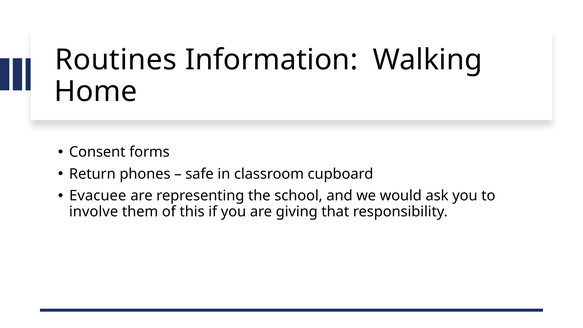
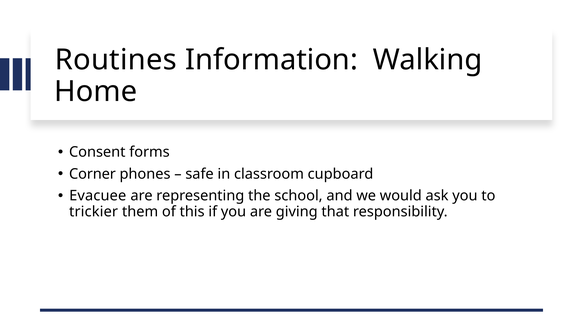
Return: Return -> Corner (92, 174)
involve: involve -> trickier (94, 212)
